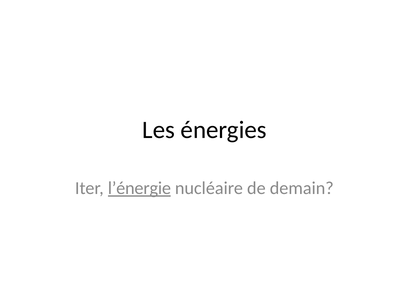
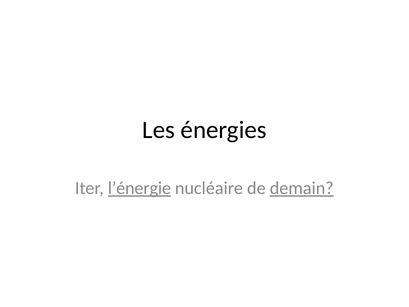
demain underline: none -> present (302, 188)
